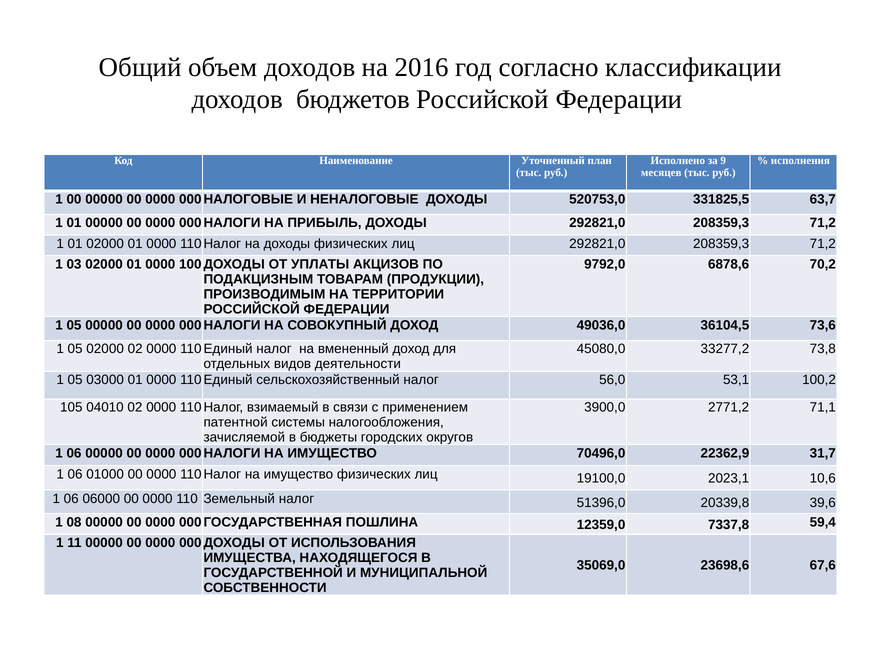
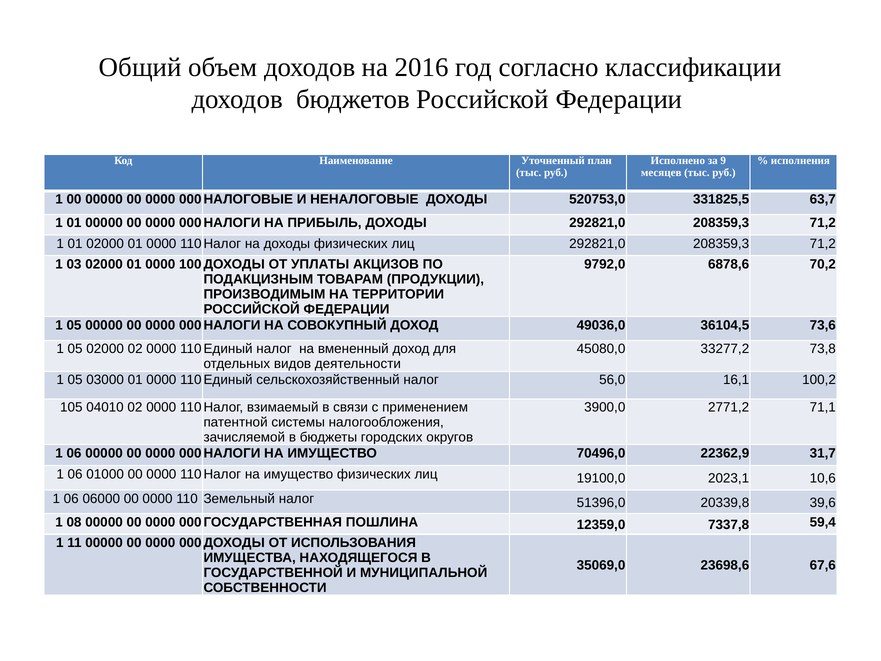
53,1: 53,1 -> 16,1 (736, 380)
